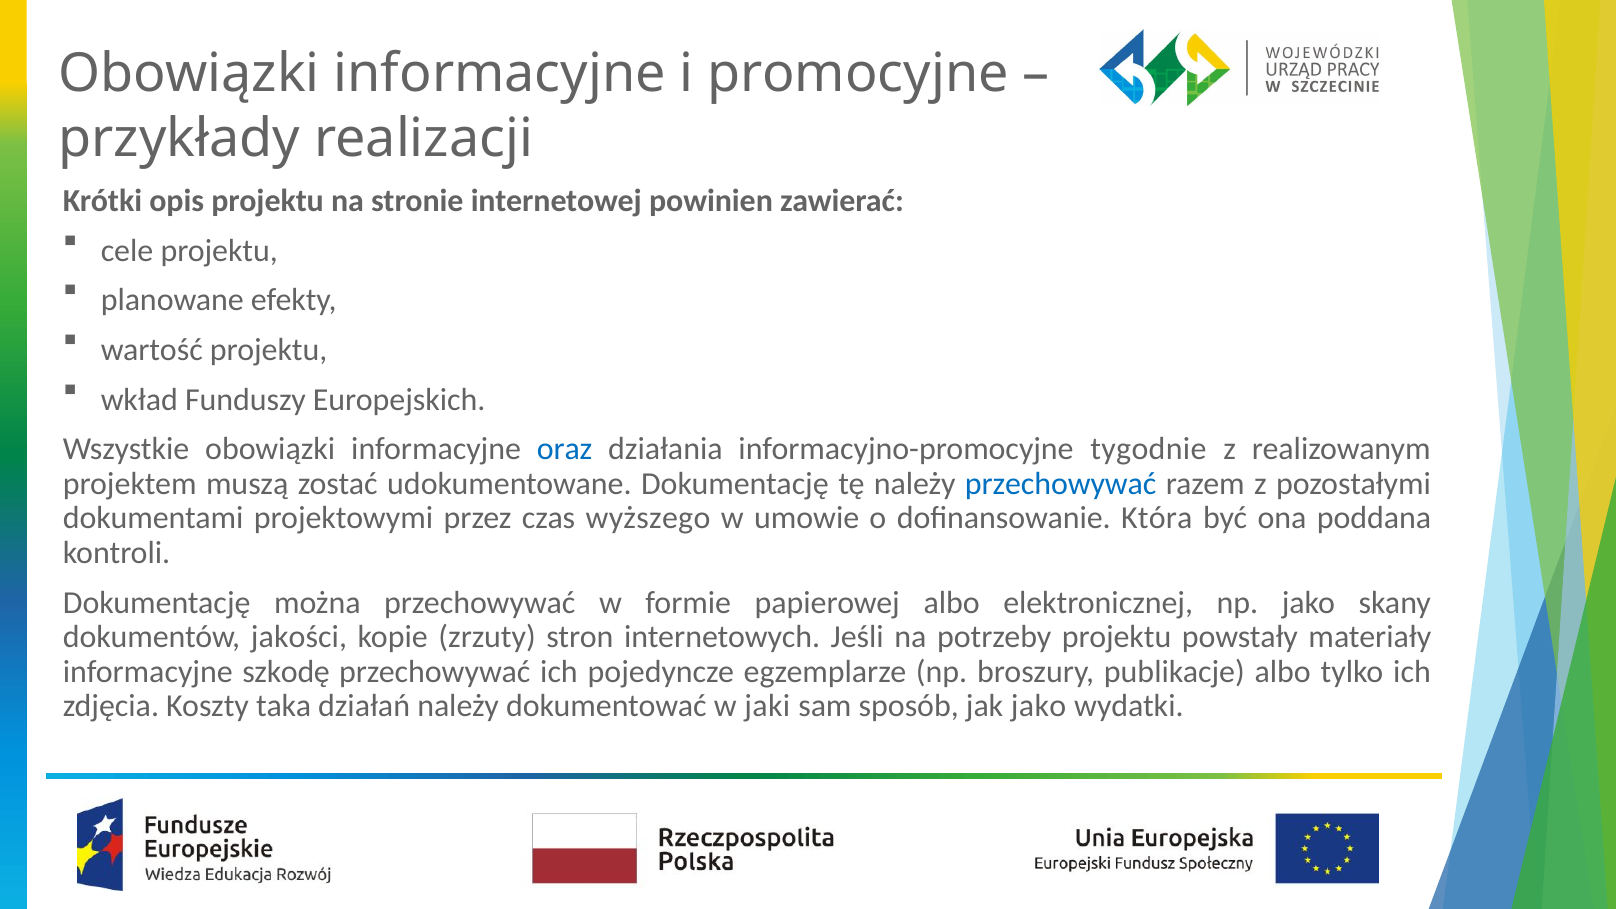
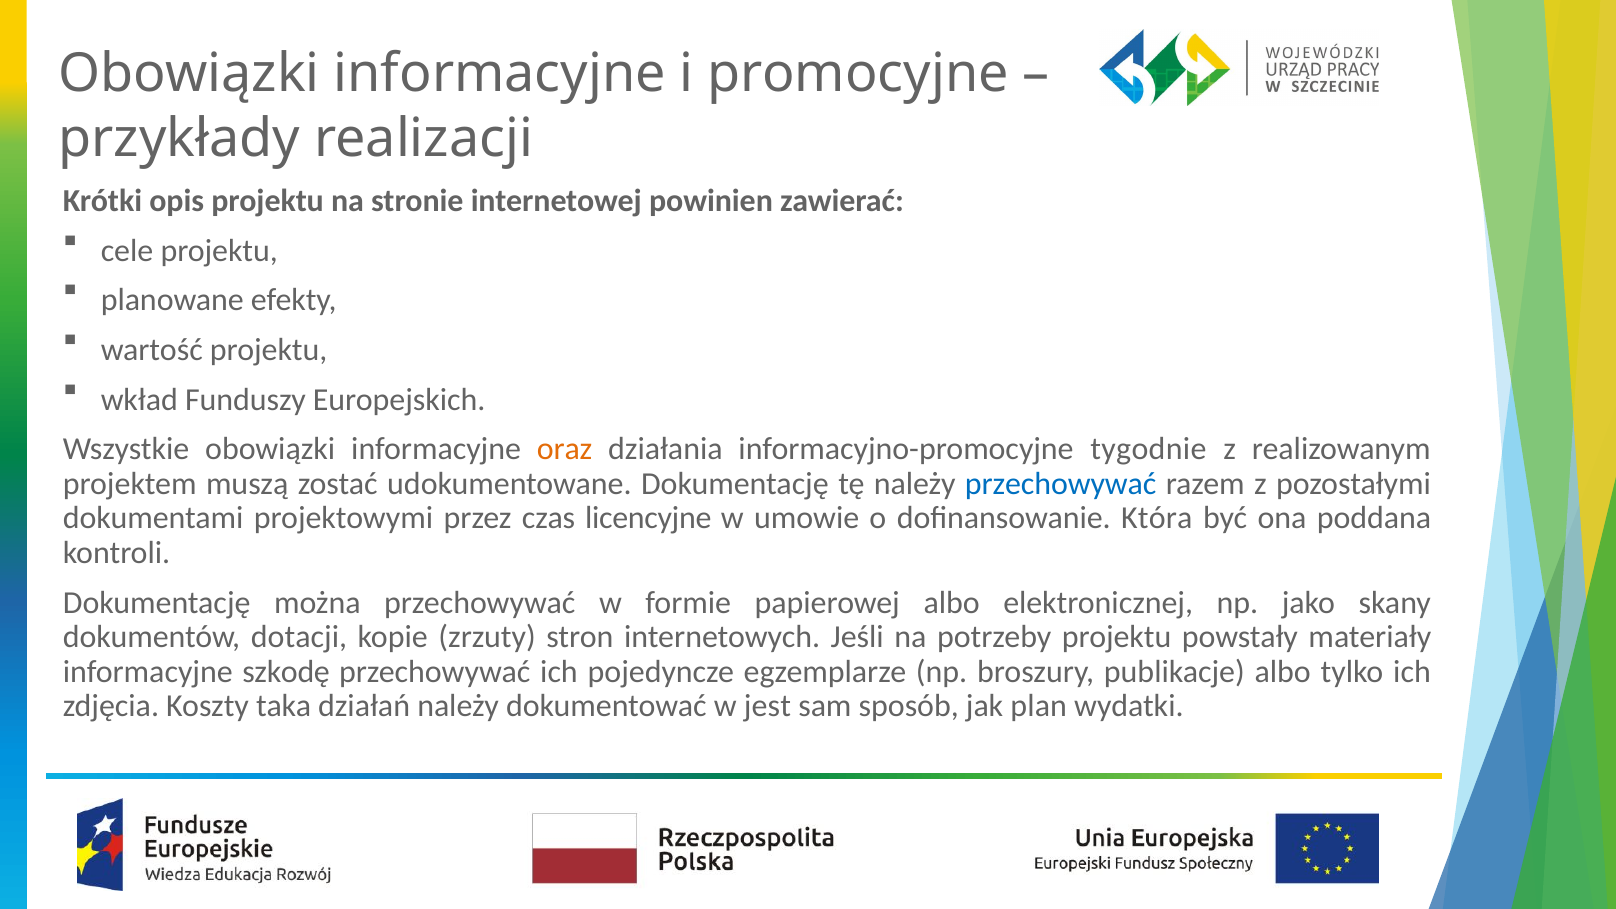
oraz colour: blue -> orange (565, 449)
wyższego: wyższego -> licencyjne (648, 518)
jakości: jakości -> dotacji (299, 637)
jaki: jaki -> jest (767, 706)
jak jako: jako -> plan (1039, 706)
